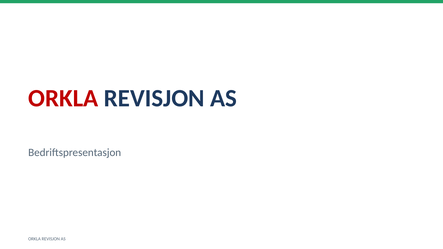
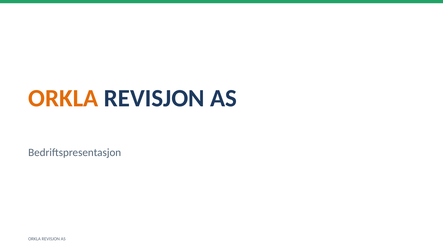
ORKLA colour: red -> orange (63, 98)
